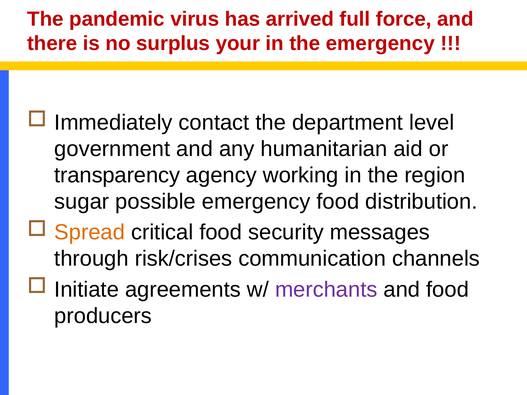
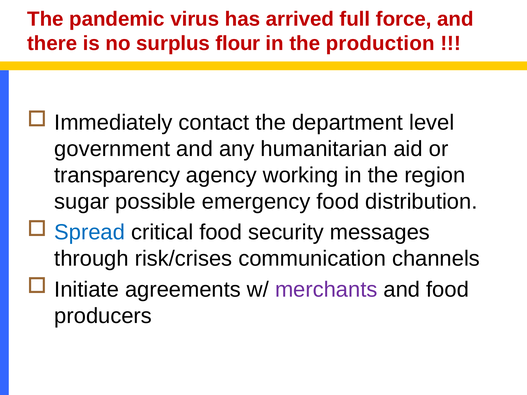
your: your -> flour (238, 44)
the emergency: emergency -> production (380, 44)
Spread colour: orange -> blue (90, 233)
